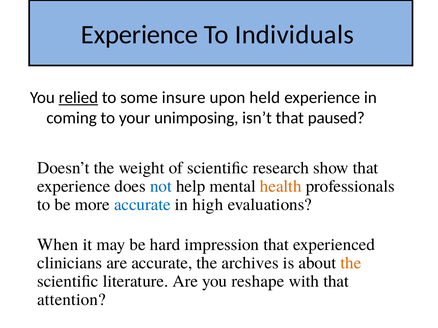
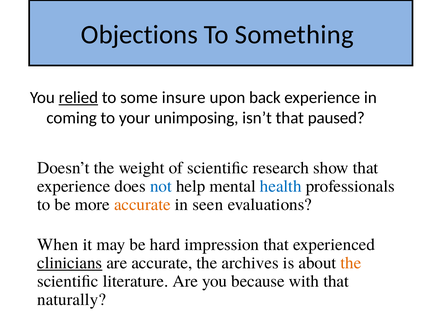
Experience: Experience -> Objections (139, 35)
Individuals: Individuals -> Something (294, 35)
held: held -> back (265, 98)
health colour: orange -> blue (281, 187)
accurate colour: blue -> orange (142, 205)
high: high -> seen (208, 205)
clinicians underline: none -> present (70, 263)
reshape: reshape -> because (258, 282)
attention: attention -> naturally (72, 300)
